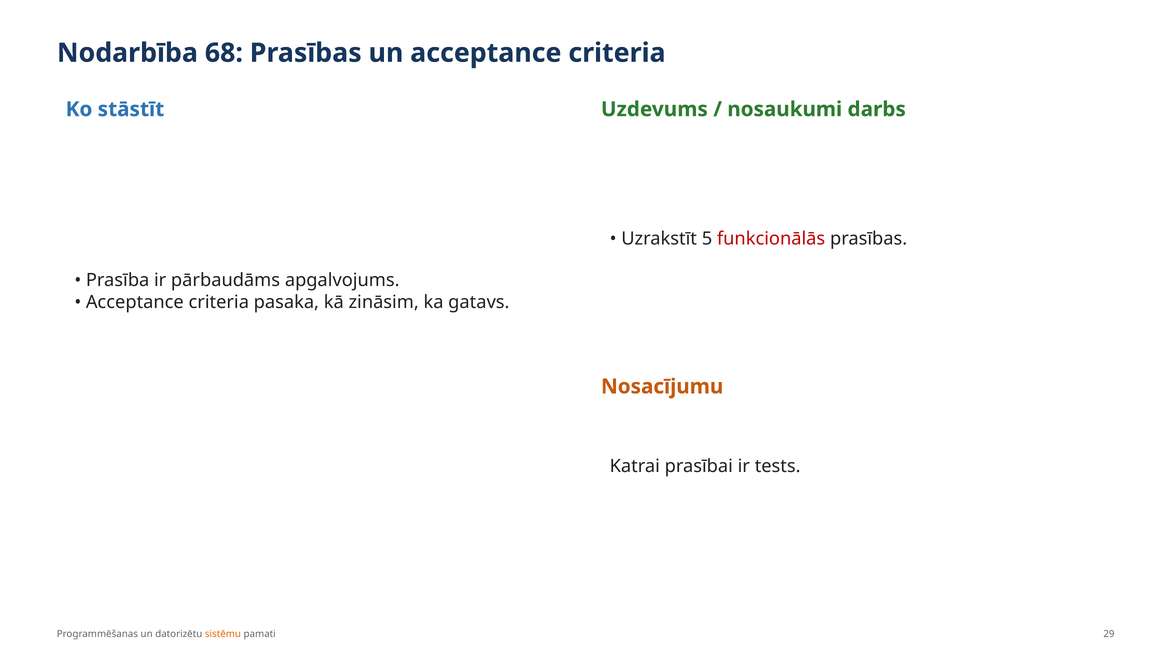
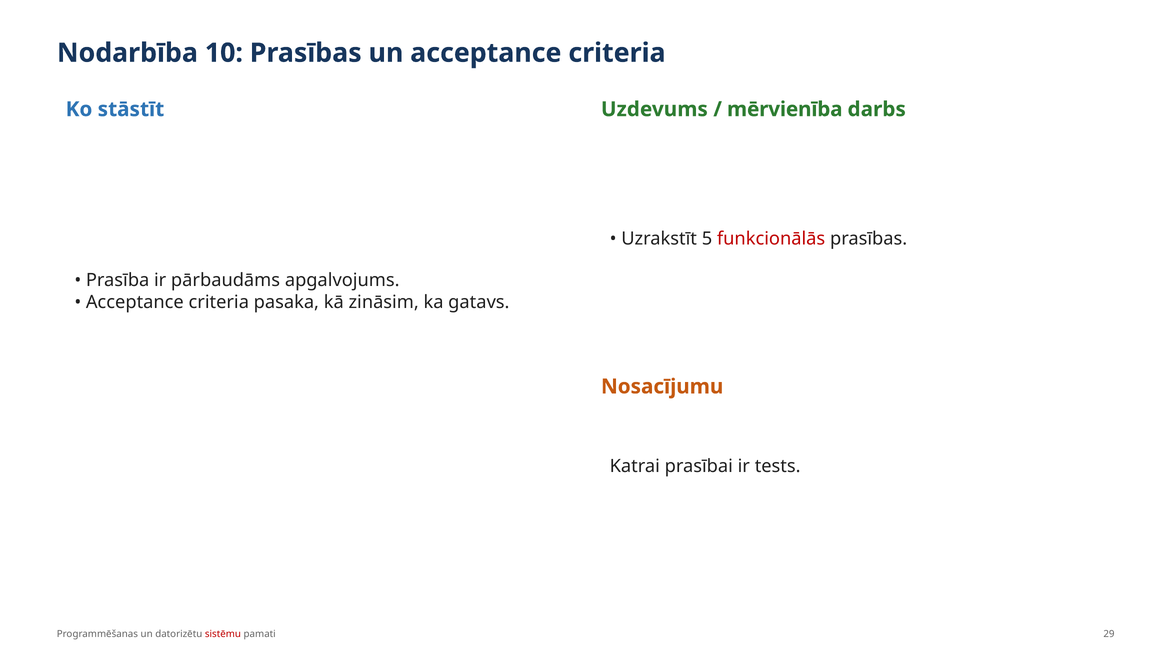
68: 68 -> 10 (224, 53)
nosaukumi: nosaukumi -> mērvienība (785, 109)
sistēmu colour: orange -> red (223, 634)
